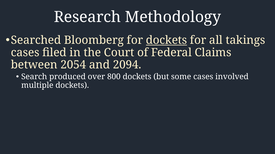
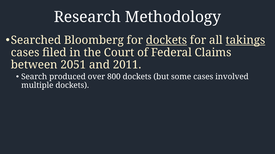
takings underline: none -> present (245, 40)
2054: 2054 -> 2051 (73, 65)
2094: 2094 -> 2011 (127, 65)
